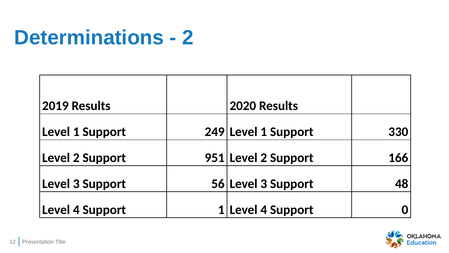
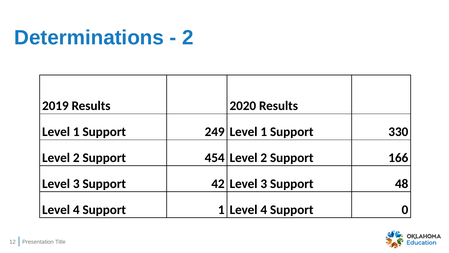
951: 951 -> 454 (215, 158)
56: 56 -> 42 (218, 184)
